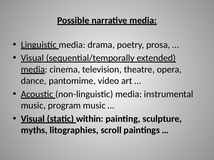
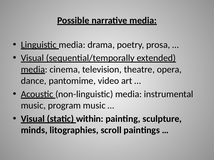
myths: myths -> minds (34, 131)
